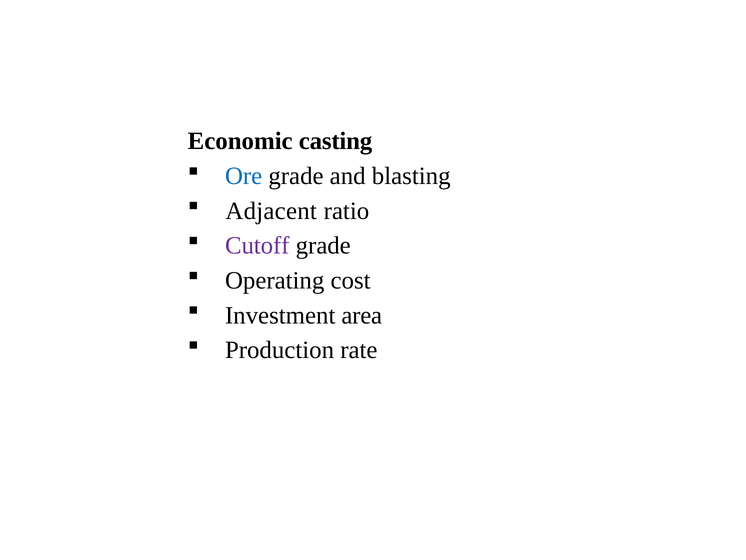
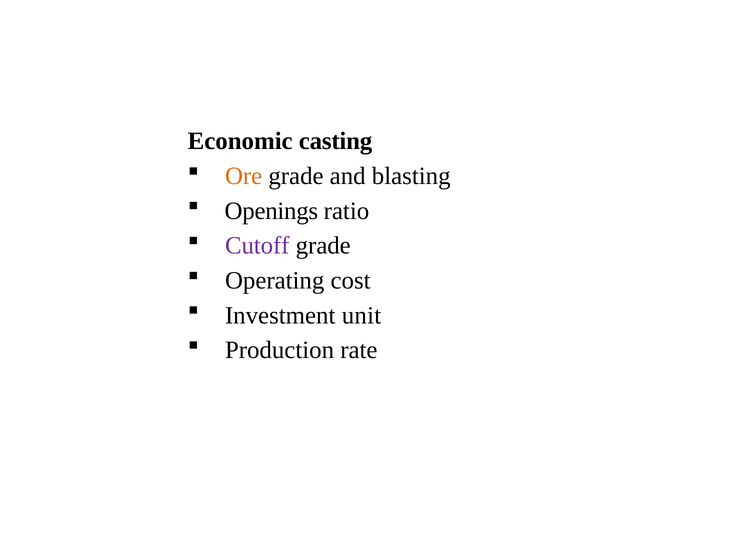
Ore colour: blue -> orange (244, 176)
Adjacent: Adjacent -> Openings (271, 211)
area: area -> unit (362, 315)
